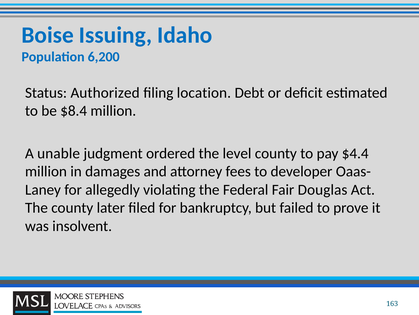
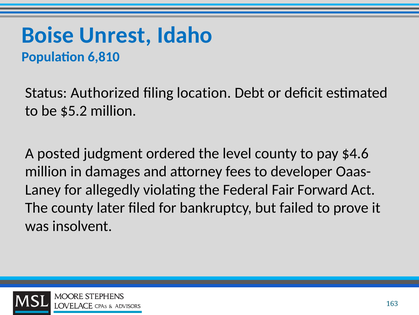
Issuing: Issuing -> Unrest (115, 35)
6,200: 6,200 -> 6,810 (104, 57)
$8.4: $8.4 -> $5.2 (74, 111)
unable: unable -> posted (59, 153)
$4.4: $4.4 -> $4.6 (355, 153)
Douglas: Douglas -> Forward (323, 189)
